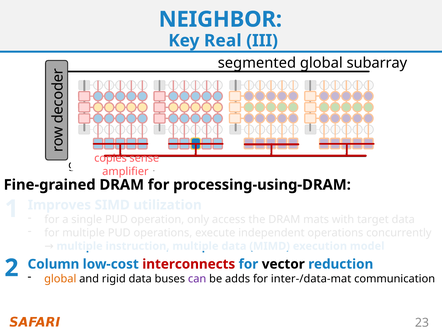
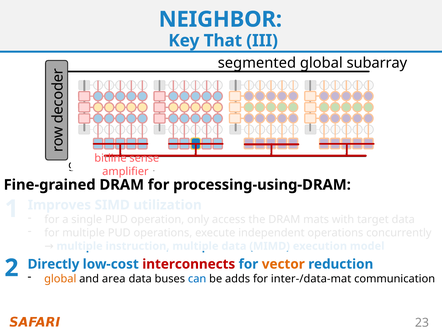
Real: Real -> That (223, 41)
copies: copies -> bitline (110, 158)
Column: Column -> Directly (53, 264)
vector colour: black -> orange (283, 264)
rigid: rigid -> area (114, 278)
can colour: purple -> blue (197, 278)
